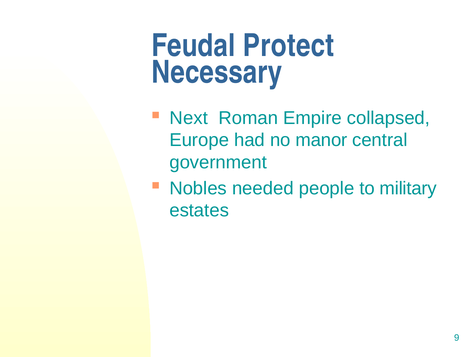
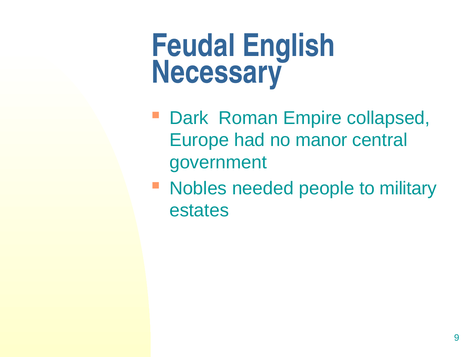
Protect: Protect -> English (289, 46)
Next: Next -> Dark (189, 118)
